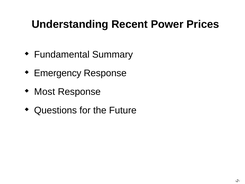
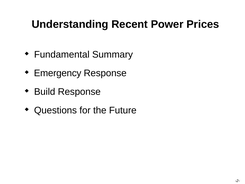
Most: Most -> Build (45, 92)
